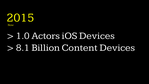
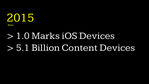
Actors: Actors -> Marks (46, 36)
8.1: 8.1 -> 5.1 (23, 47)
